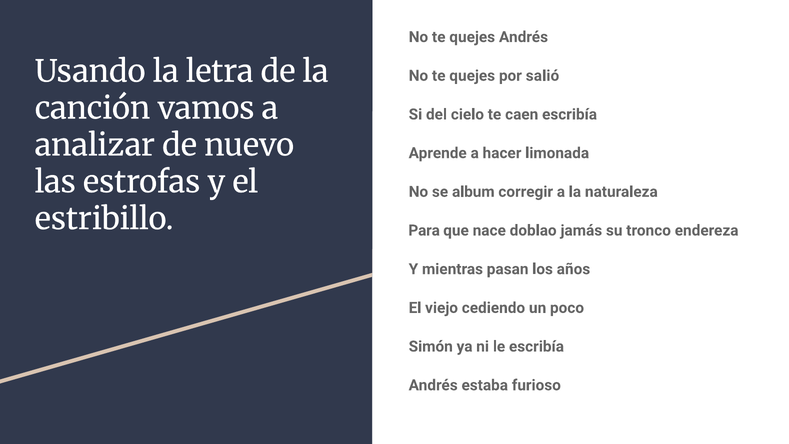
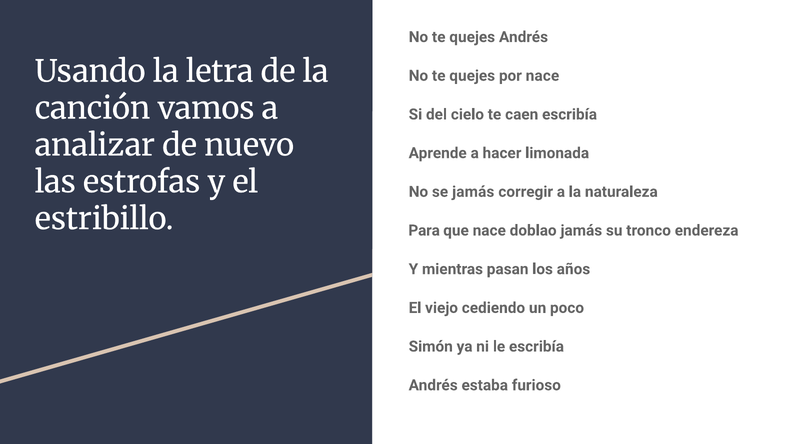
por salió: salió -> nace (542, 76)
se album: album -> jamás (473, 192)
